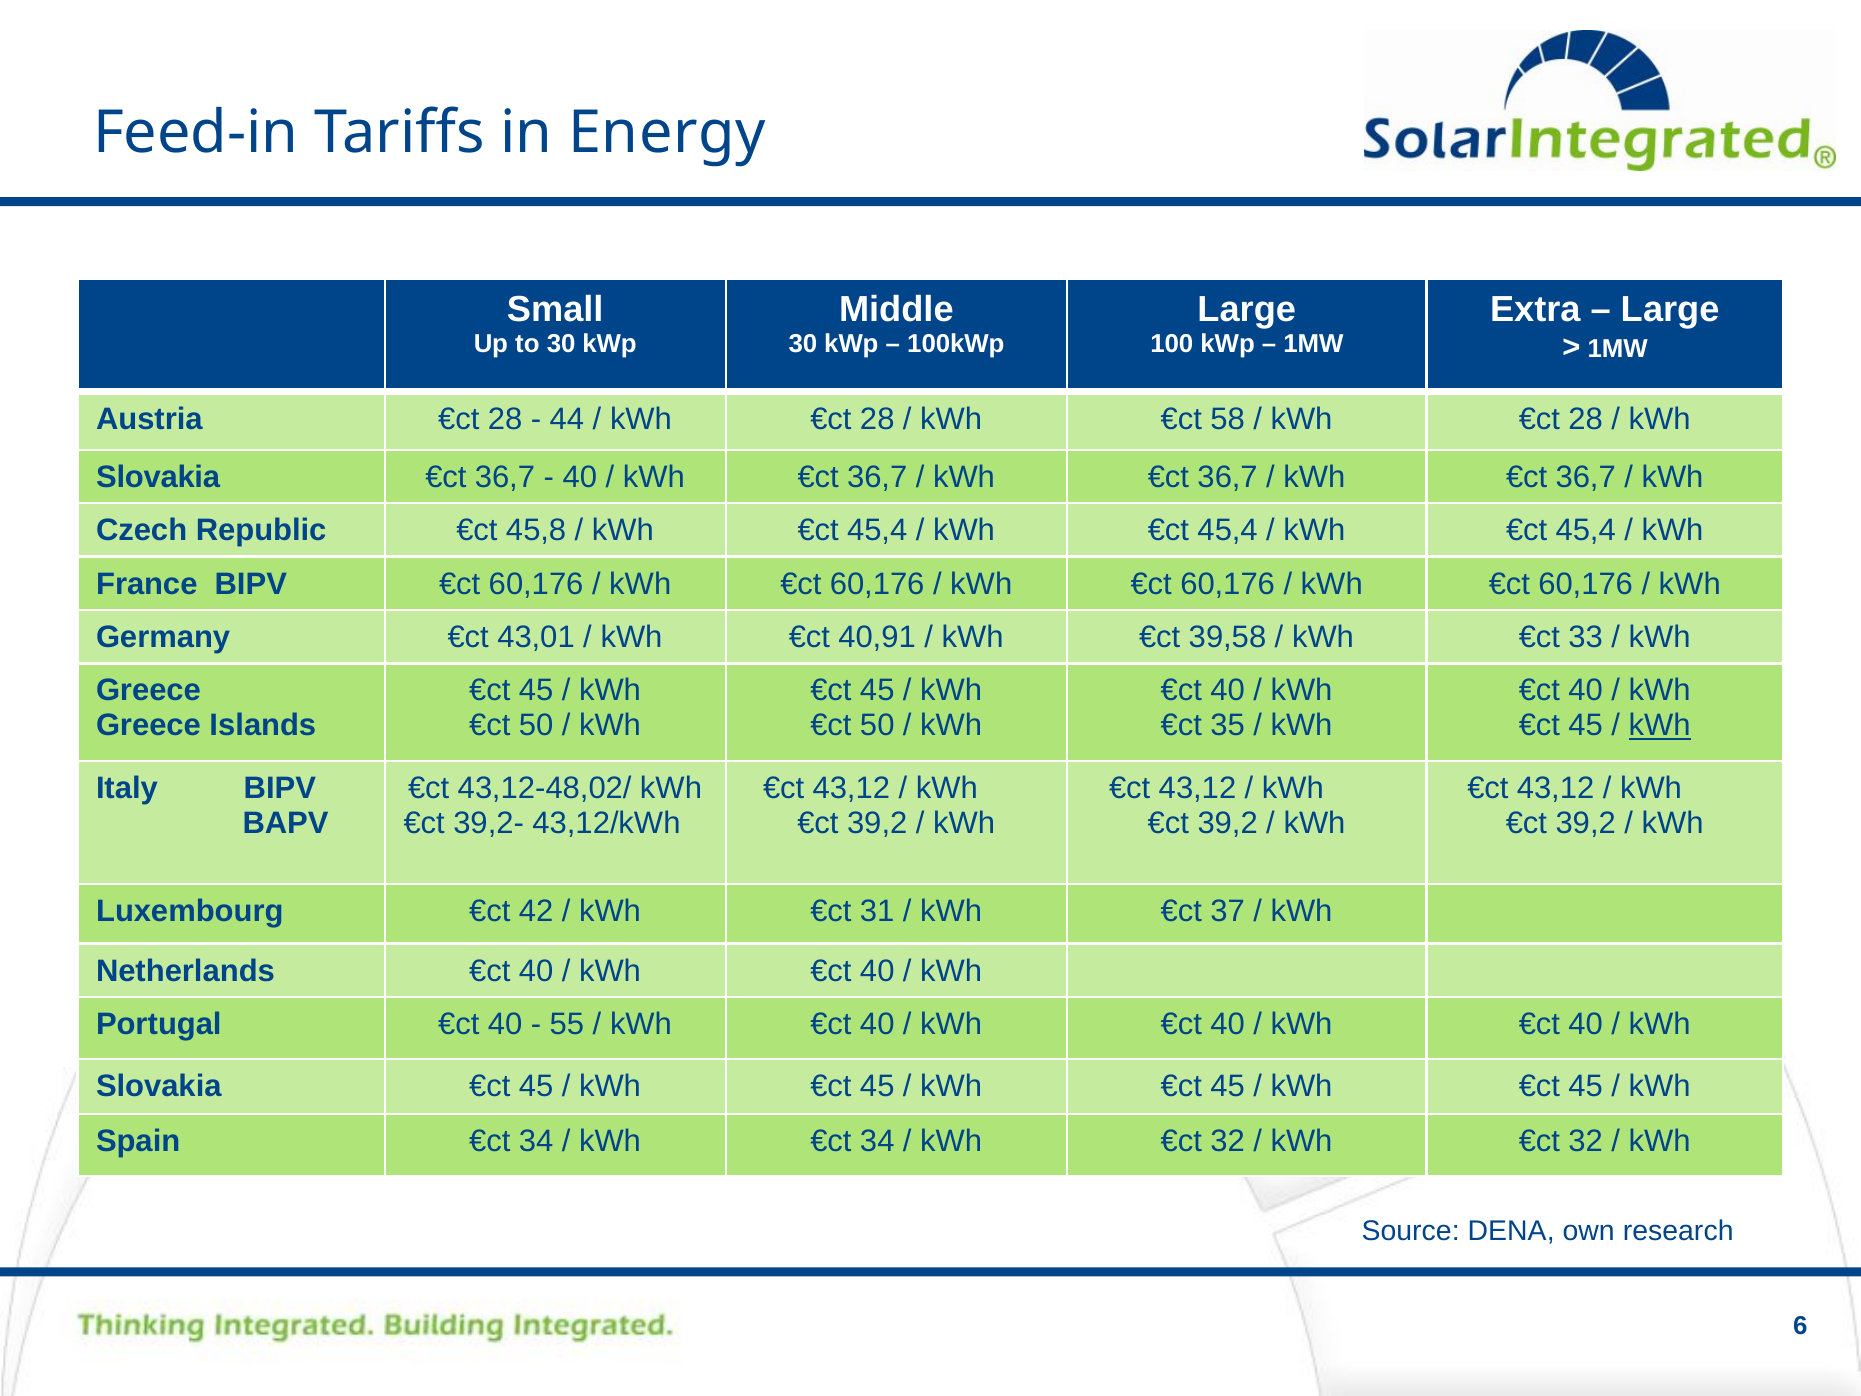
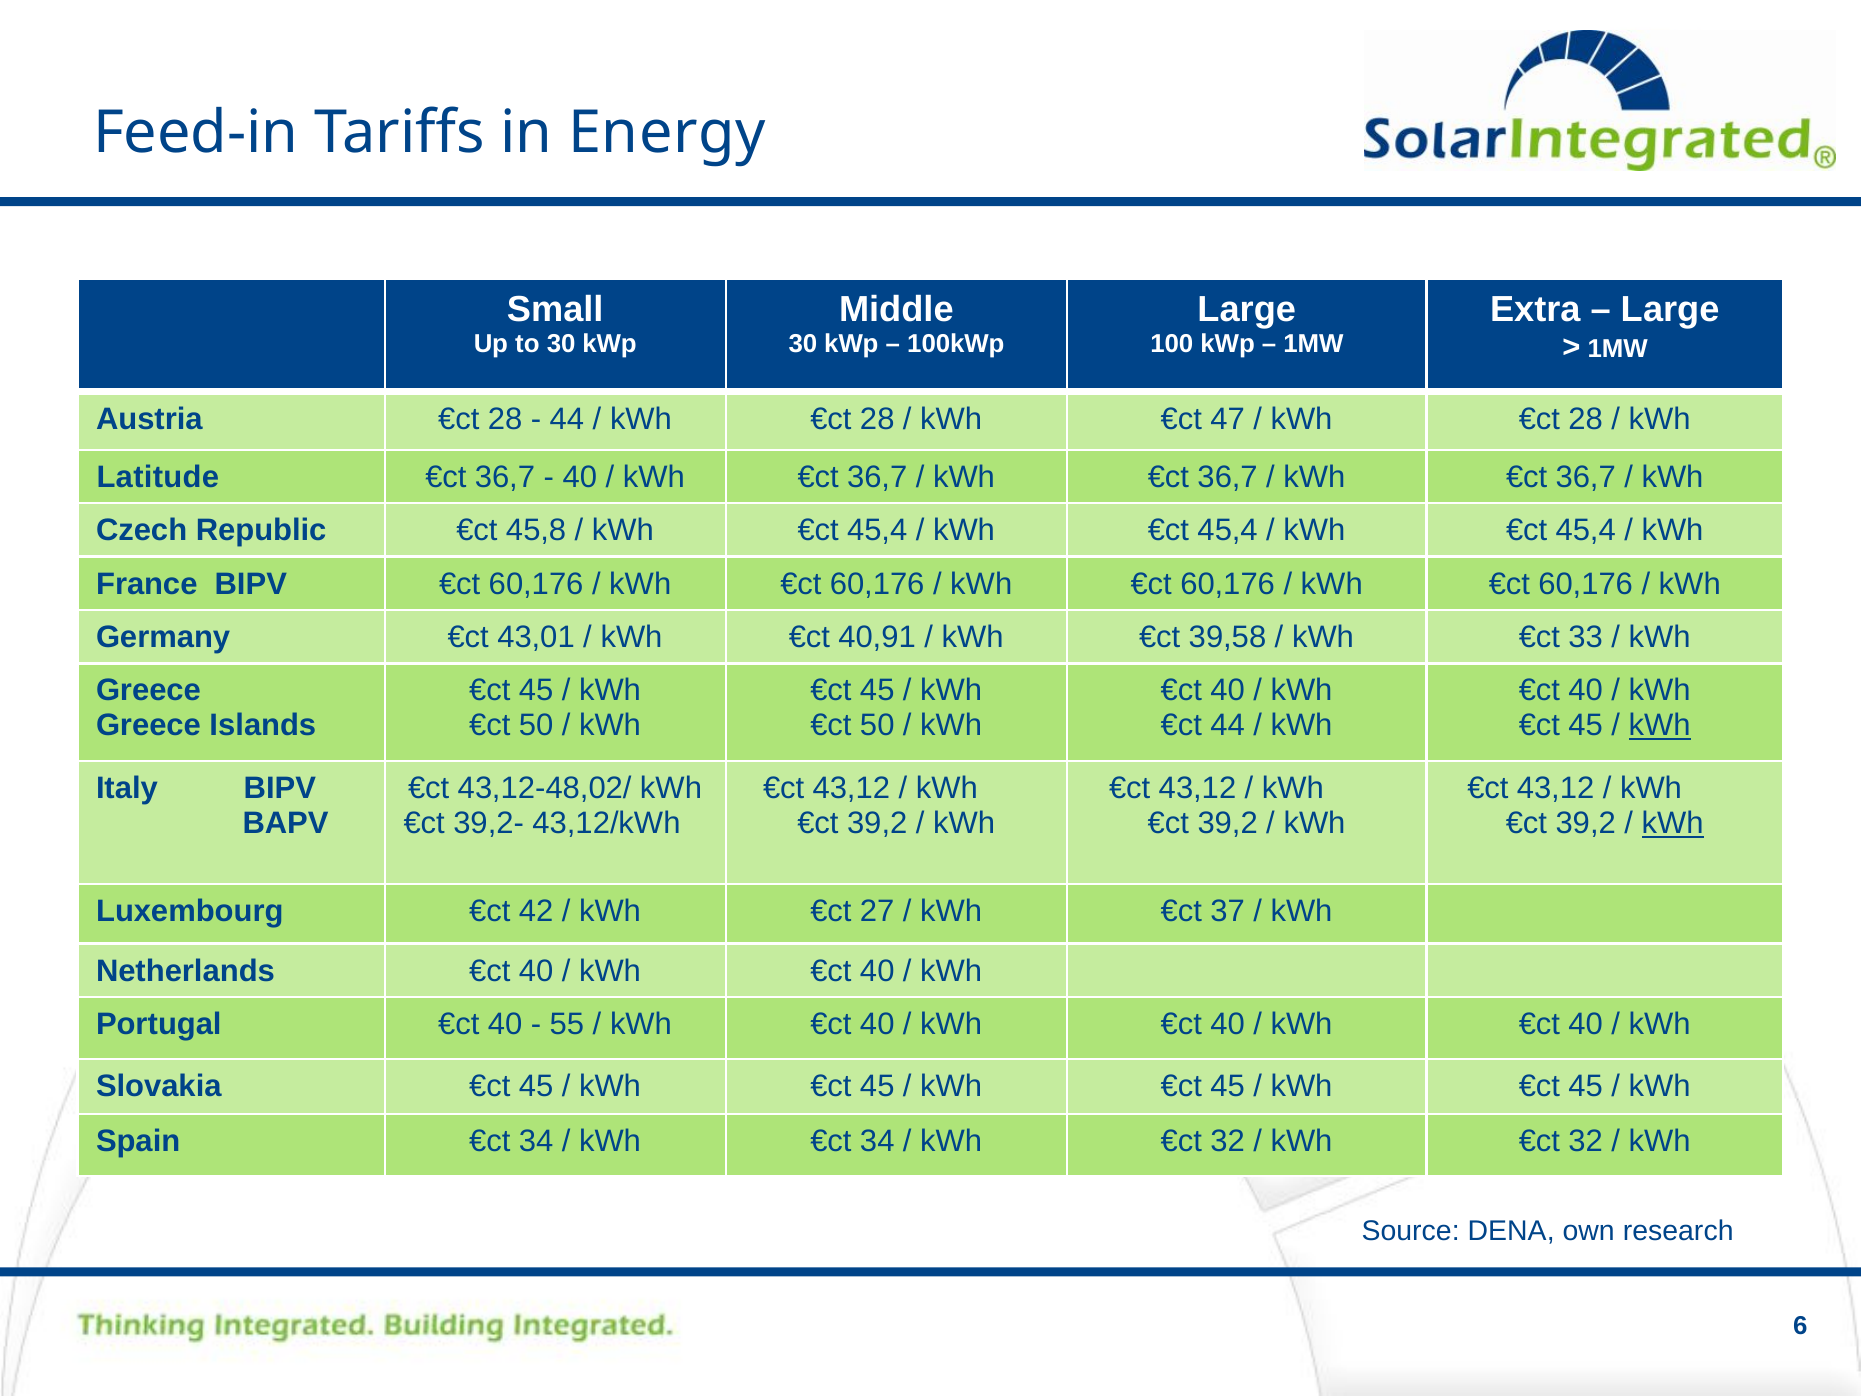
58: 58 -> 47 (1228, 419)
Slovakia: Slovakia -> Latitude (158, 477)
€ct 35: 35 -> 44 (1228, 725)
kWh underline: none -> present (1673, 823)
31: 31 -> 27 (877, 911)
